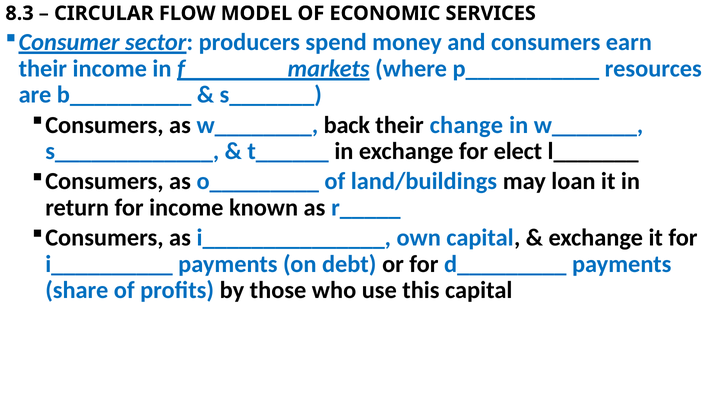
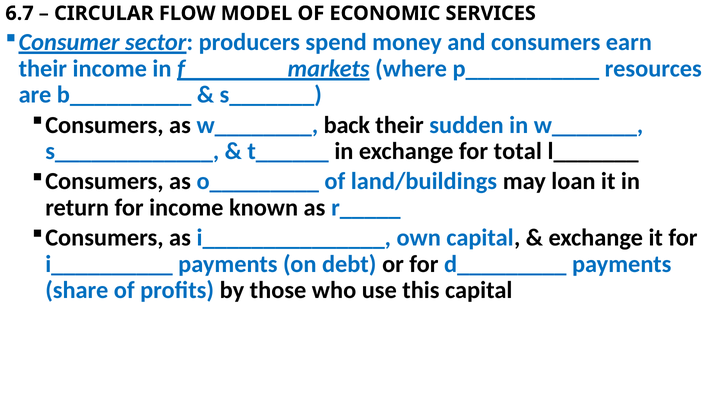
8.3: 8.3 -> 6.7 (20, 13)
change: change -> sudden (467, 125)
elect: elect -> total (518, 151)
